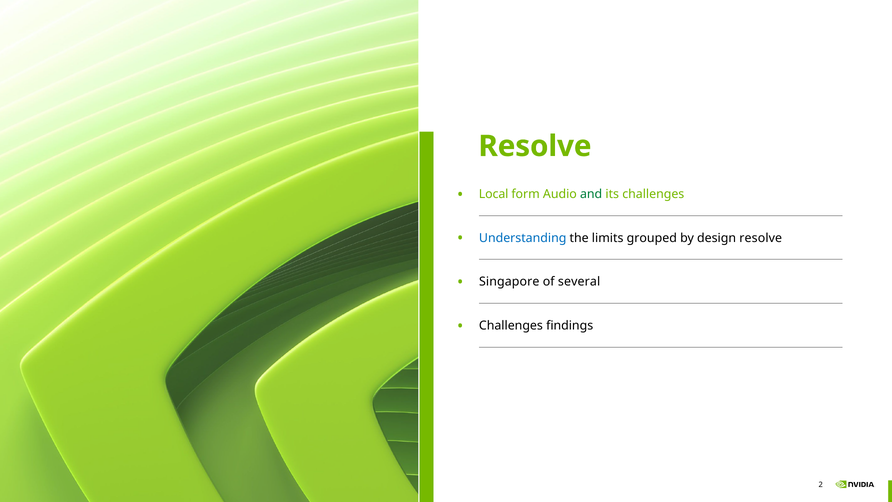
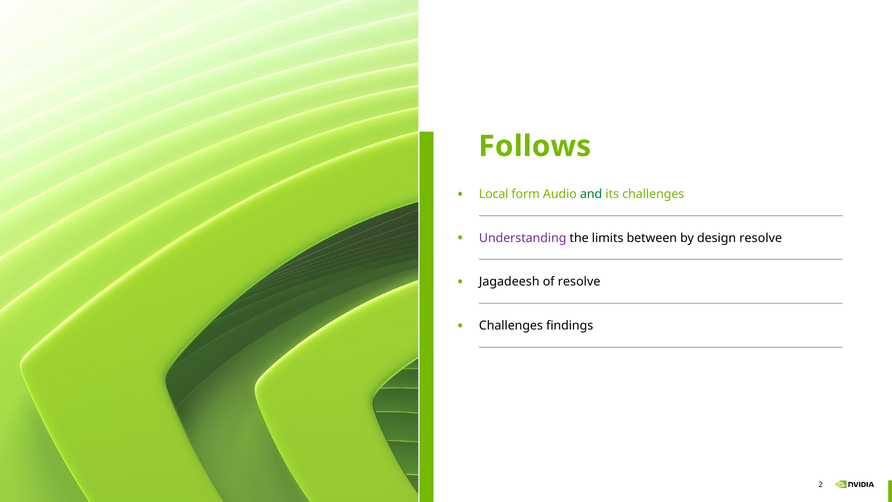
Resolve: Resolve -> Follows (535, 146)
Understanding colour: blue -> purple (523, 238)
grouped: grouped -> between (652, 238)
Singapore: Singapore -> Jagadeesh (509, 282)
of several: several -> resolve (579, 282)
